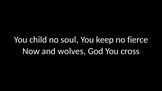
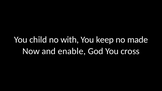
soul: soul -> with (70, 40)
fierce: fierce -> made (138, 40)
wolves: wolves -> enable (72, 51)
